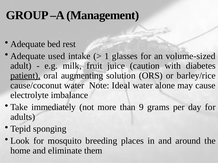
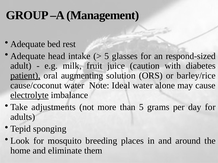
used: used -> head (57, 56)
1: 1 -> 5 (107, 56)
volume-sized: volume-sized -> respond-sized (191, 56)
electrolyte underline: none -> present (29, 95)
immediately: immediately -> adjustments (54, 107)
than 9: 9 -> 5 (141, 107)
